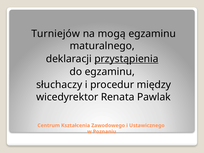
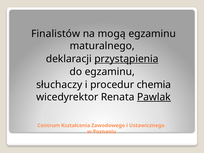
Turniejów: Turniejów -> Finalistów (56, 34)
między: między -> chemia (154, 85)
Pawlak underline: none -> present (154, 97)
